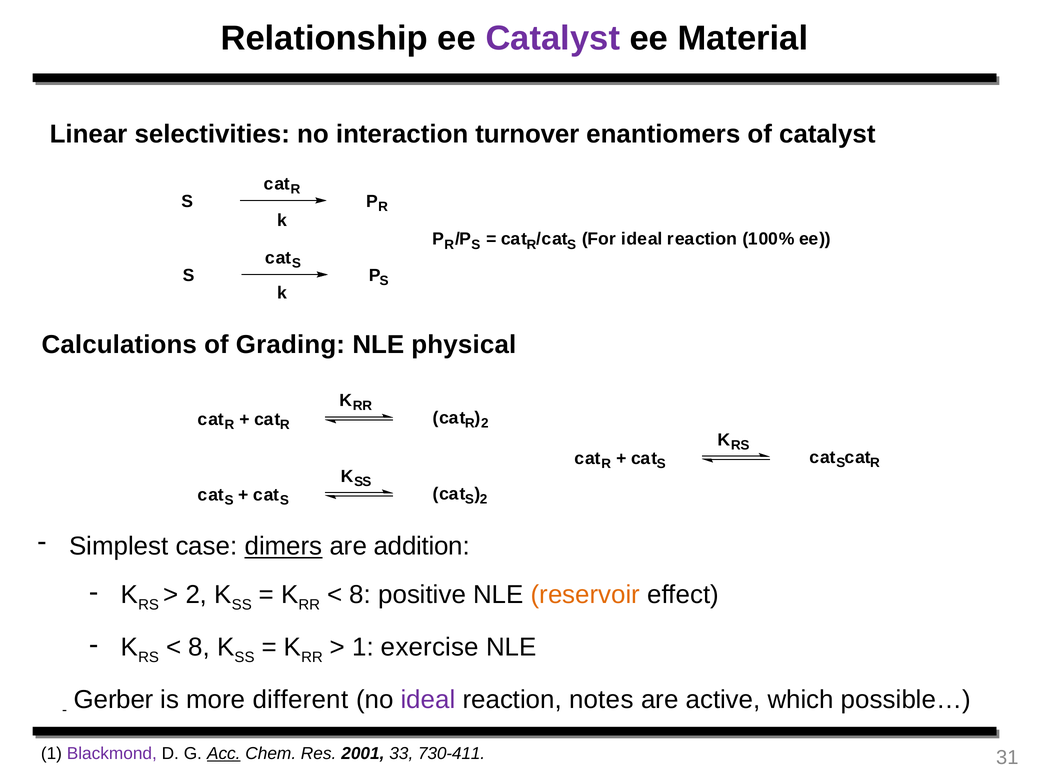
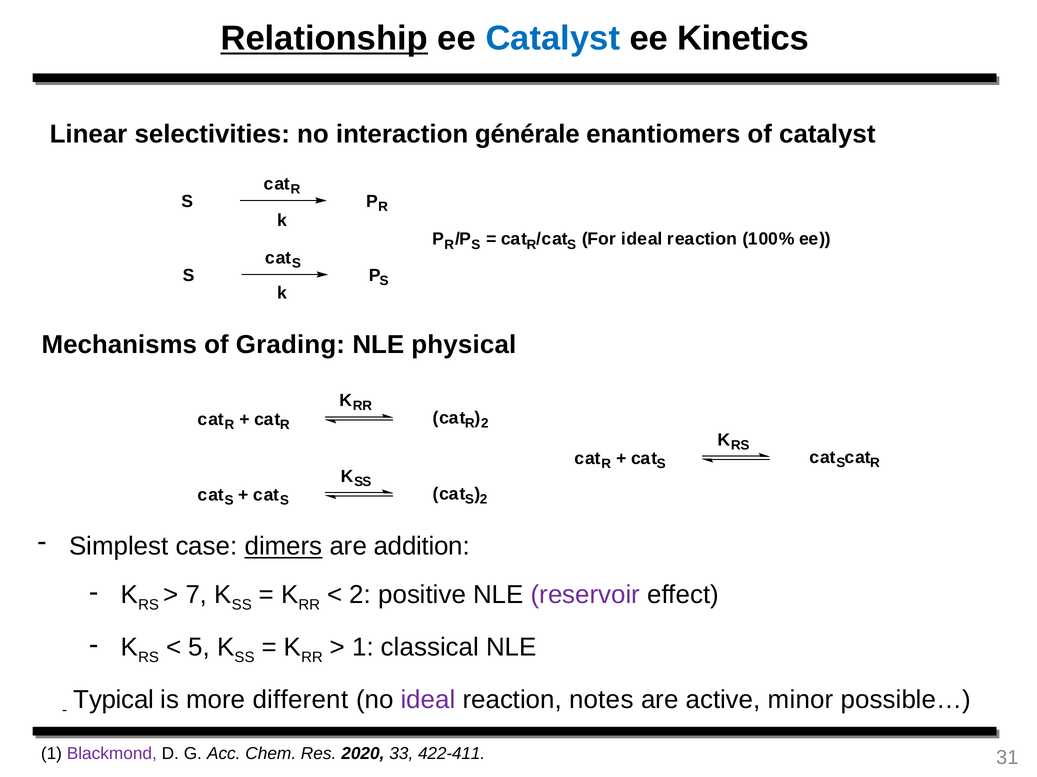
Relationship underline: none -> present (324, 38)
Catalyst colour: purple -> blue (553, 38)
Material: Material -> Kinetics (743, 38)
turnover: turnover -> générale (527, 134)
Calculations: Calculations -> Mechanisms (119, 345)
2: 2 -> 7 (196, 595)
8: 8 -> 2 (360, 595)
reservoir colour: orange -> purple (585, 595)
8: 8 -> 5 (199, 648)
exercise: exercise -> classical (430, 648)
Gerber: Gerber -> Typical (114, 701)
which: which -> minor (801, 701)
Acc underline: present -> none (224, 754)
2001: 2001 -> 2020 (363, 754)
730-411: 730-411 -> 422-411 (452, 754)
